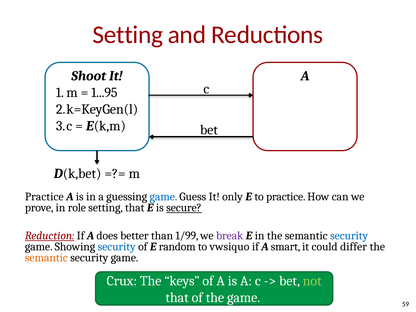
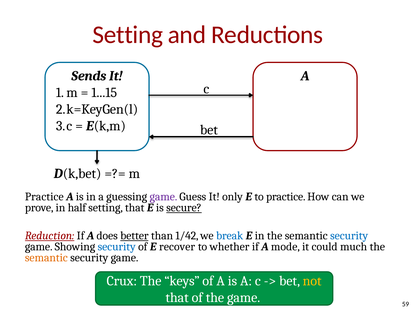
Shoot: Shoot -> Sends (89, 76)
1...95: 1...95 -> 1...15 (104, 93)
game colour: blue -> purple (163, 197)
role: role -> half (77, 208)
better underline: none -> present (134, 236)
1/99: 1/99 -> 1/42 (187, 236)
break colour: purple -> blue (230, 236)
random: random -> recover (177, 247)
vwsiquo: vwsiquo -> whether (230, 247)
smart: smart -> mode (285, 247)
differ: differ -> much (354, 247)
not colour: light green -> yellow (312, 281)
